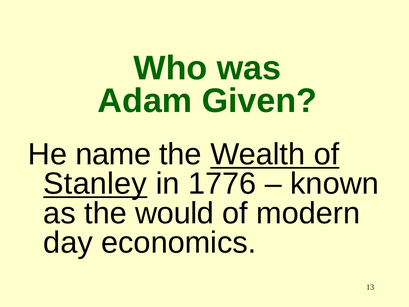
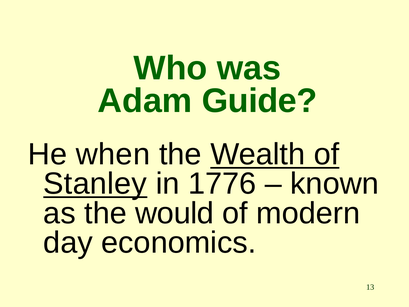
Given: Given -> Guide (260, 101)
name: name -> when (113, 154)
